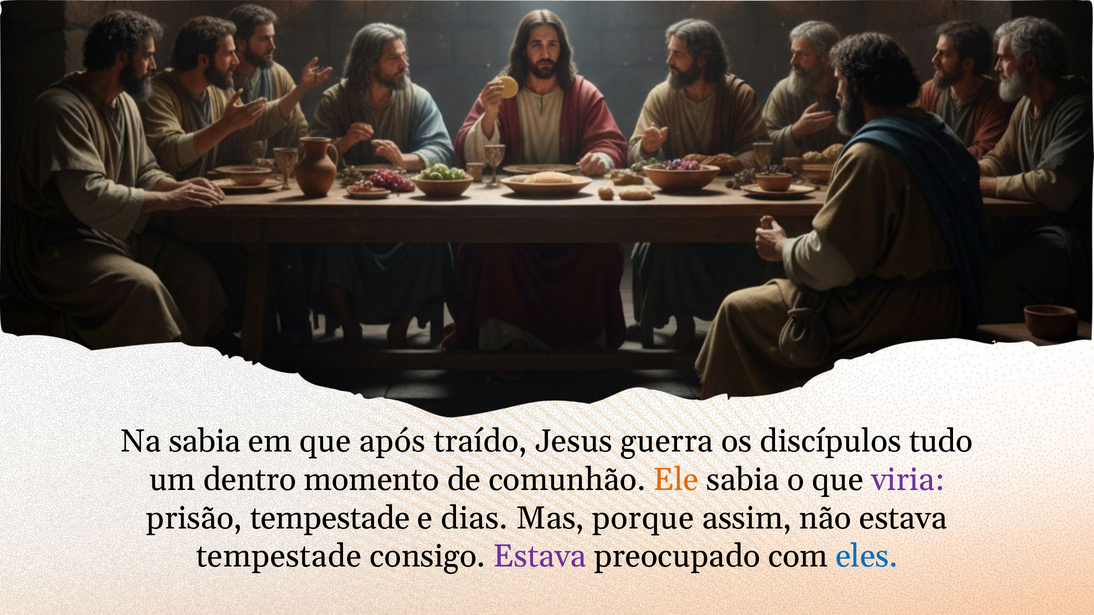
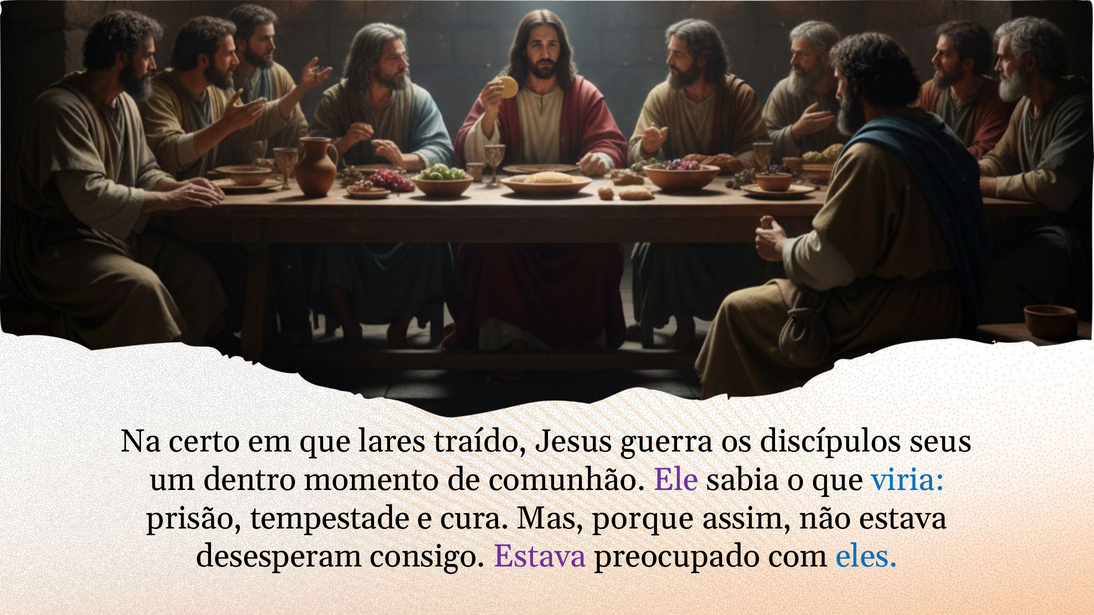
Na sabia: sabia -> certo (205, 442)
após: após -> lares (392, 442)
tudo: tudo -> seus (941, 442)
Ele colour: orange -> purple (676, 480)
viria colour: purple -> blue (908, 480)
dias: dias -> cura (475, 518)
tempestade: tempestade -> desesperam (279, 557)
